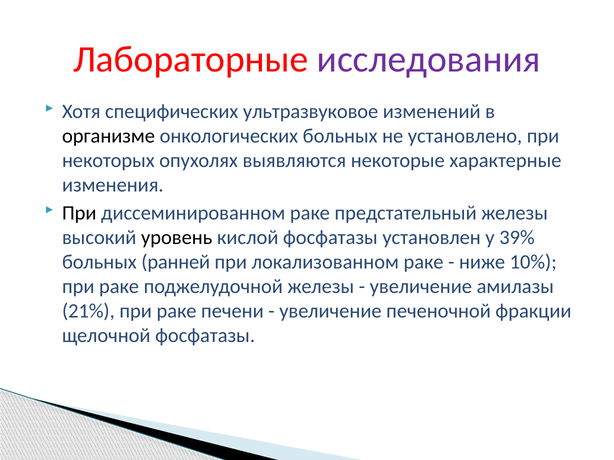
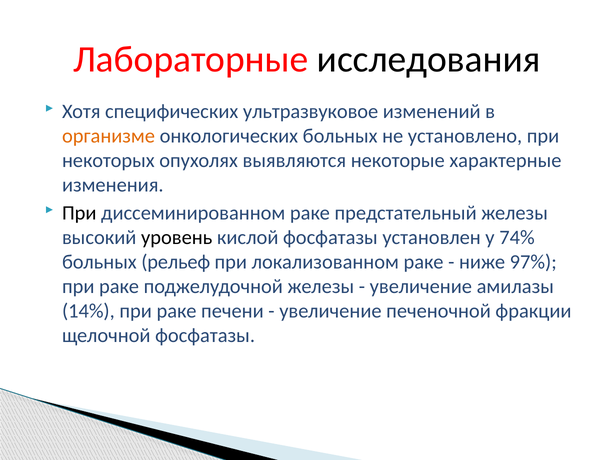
исследования colour: purple -> black (429, 59)
организме colour: black -> orange (108, 136)
39%: 39% -> 74% (517, 238)
ранней: ранней -> рельеф (176, 262)
10%: 10% -> 97% (533, 262)
21%: 21% -> 14% (88, 311)
